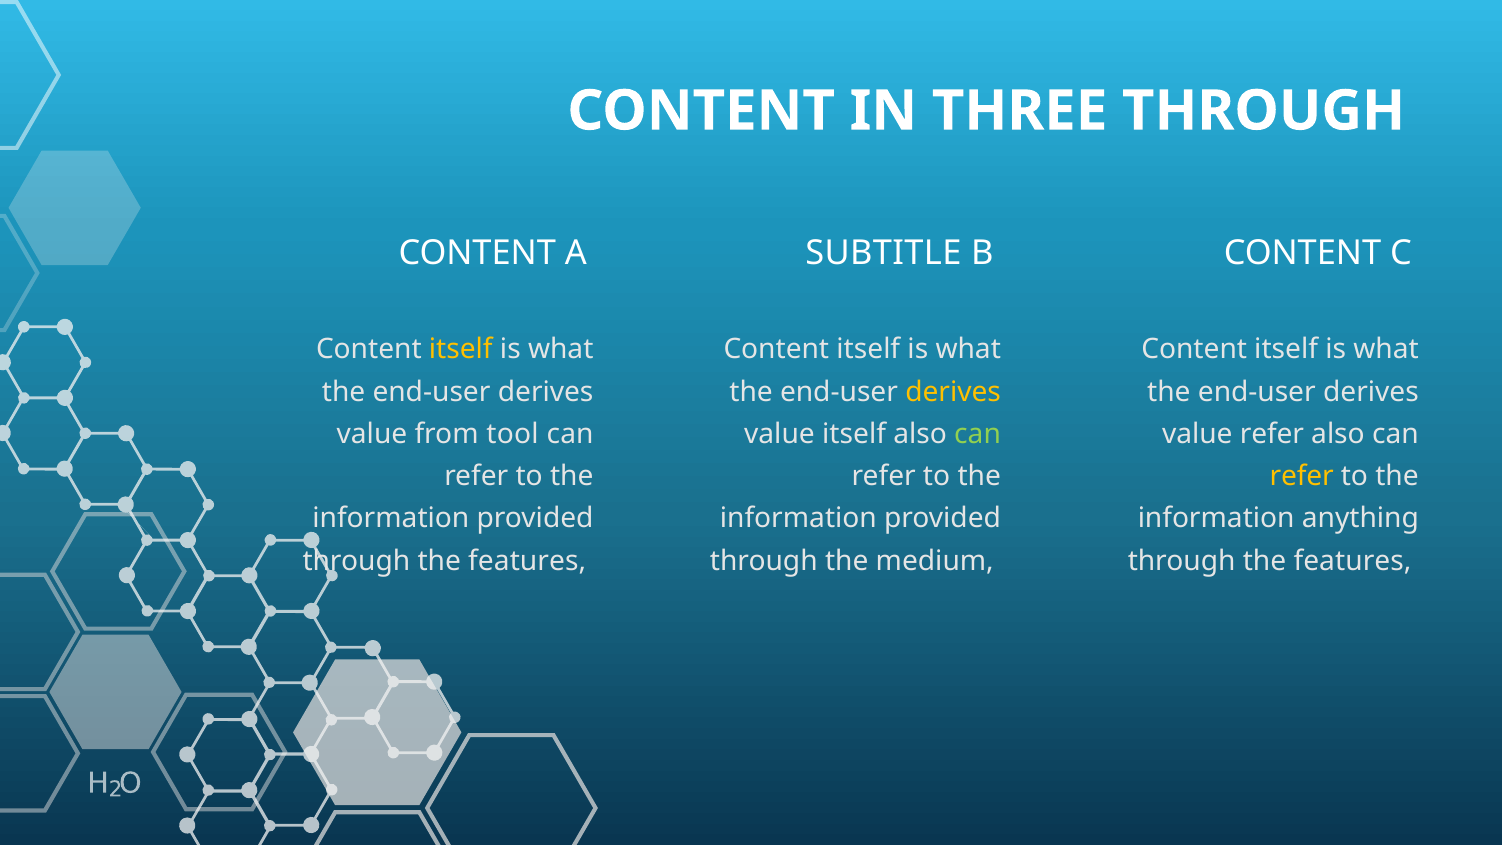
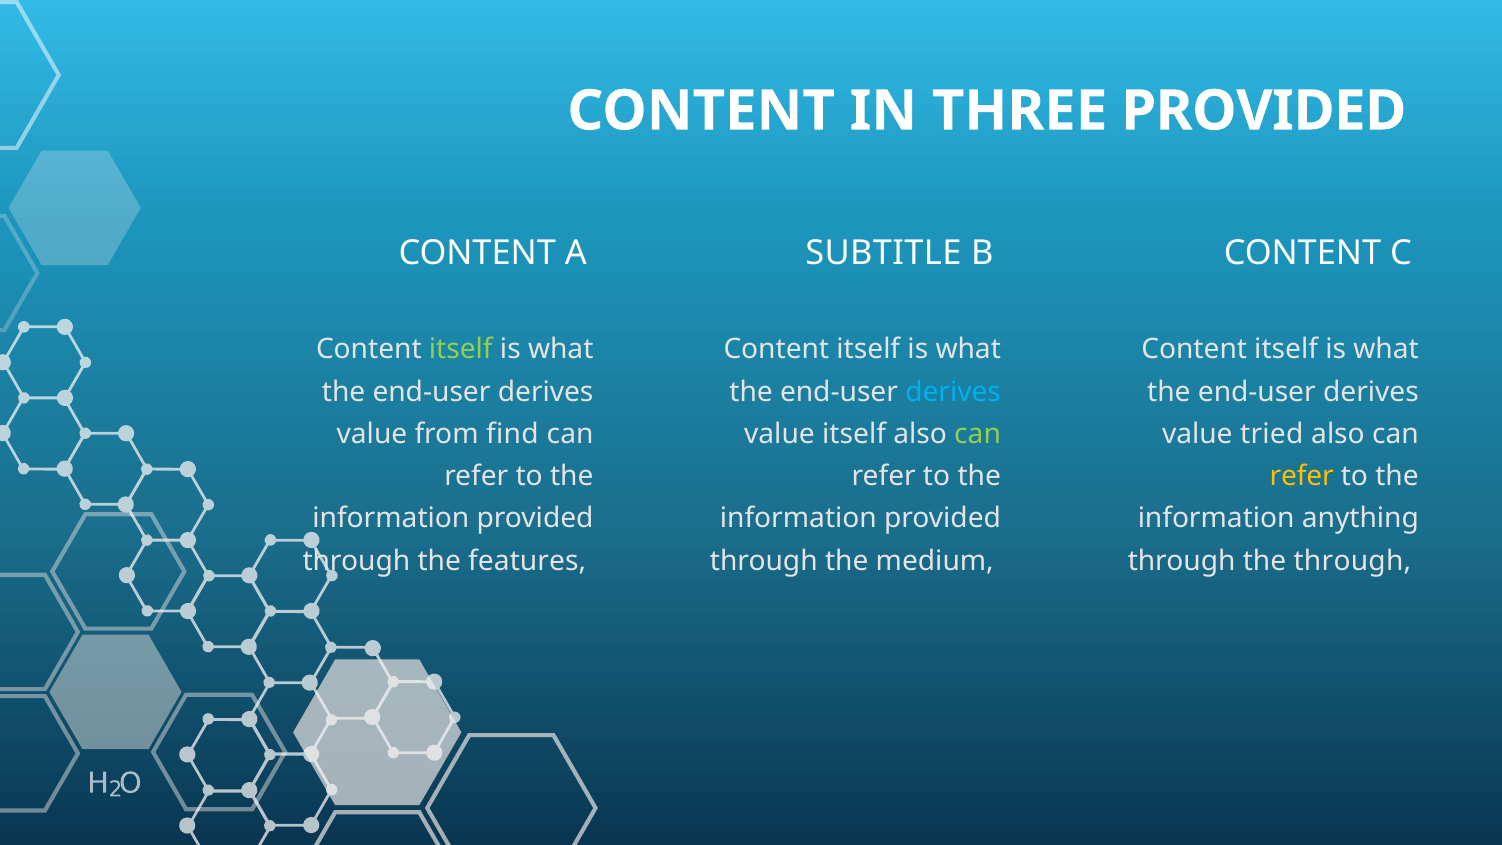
THREE THROUGH: THROUGH -> PROVIDED (1264, 111)
itself colour: yellow -> light green (461, 349)
derives colour: yellow -> light blue (953, 392)
tool: tool -> find (512, 434)
value refer: refer -> tried (1272, 434)
features: features -> through (1352, 561)
